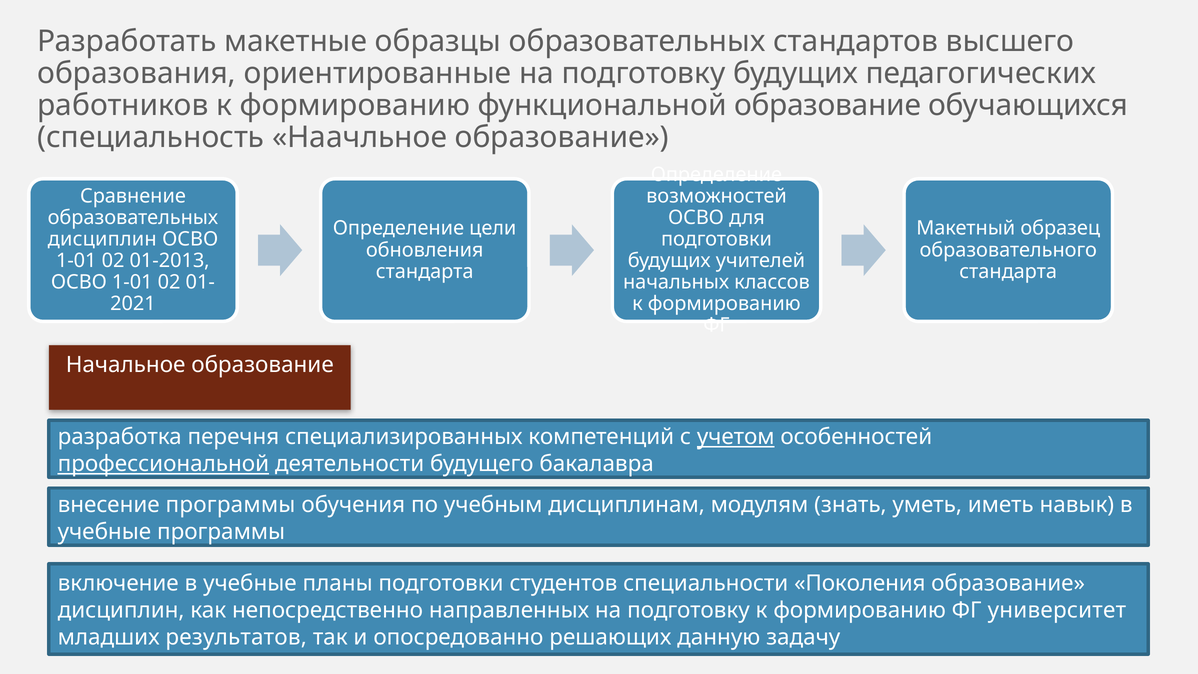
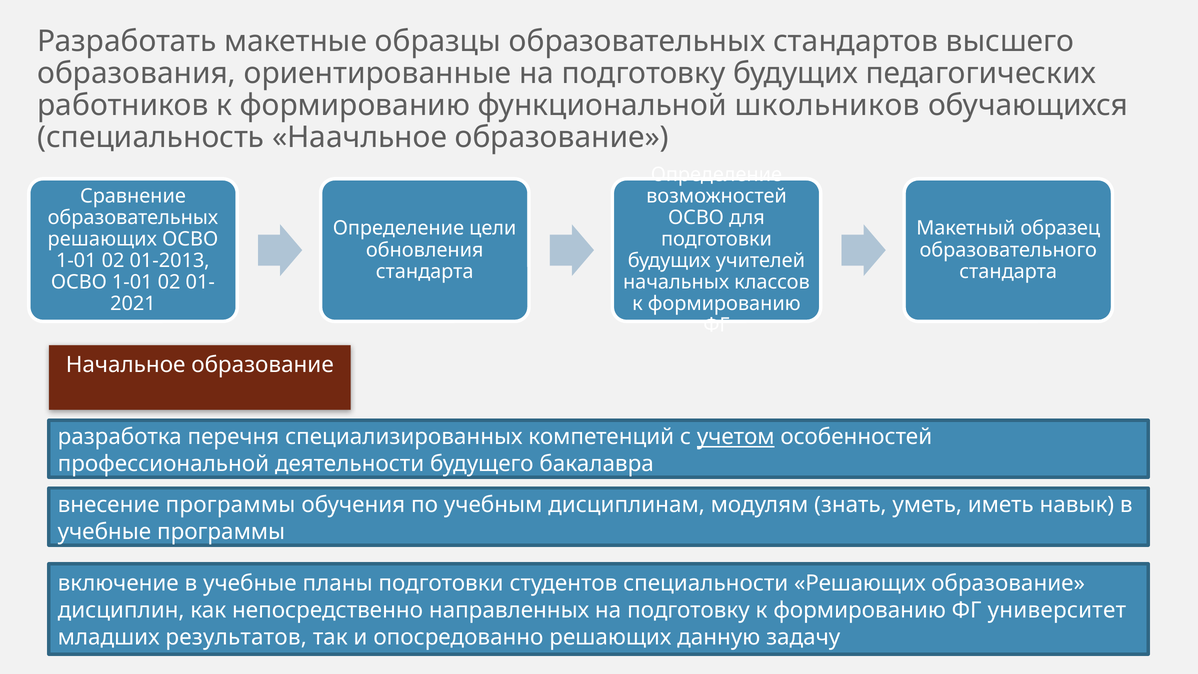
функциональной образование: образование -> школьников (827, 105)
дисциплин: дисциплин -> решающих (102, 239)
профессиональной underline: present -> none (163, 464)
специальности Поколения: Поколения -> Решающих (860, 583)
